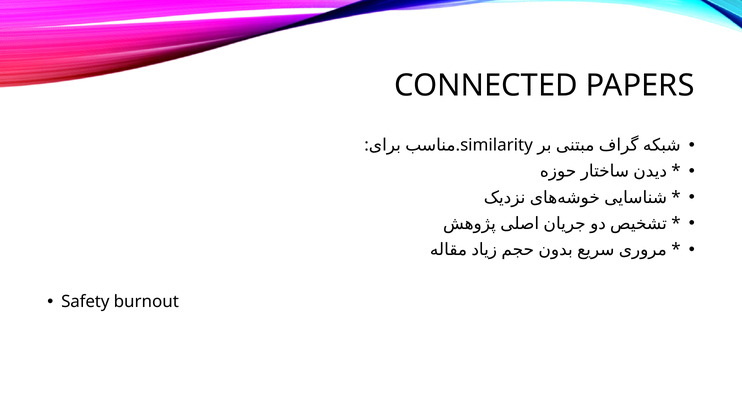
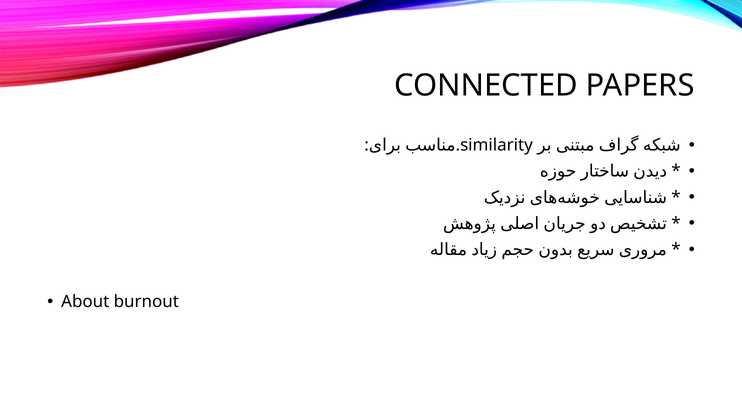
Safety: Safety -> About (85, 302)
